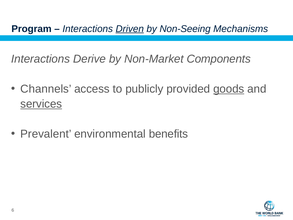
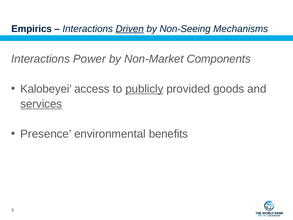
Program: Program -> Empirics (32, 29)
Derive: Derive -> Power (89, 59)
Channels: Channels -> Kalobeyei (46, 89)
publicly underline: none -> present (144, 89)
goods underline: present -> none (229, 89)
Prevalent: Prevalent -> Presence (46, 134)
